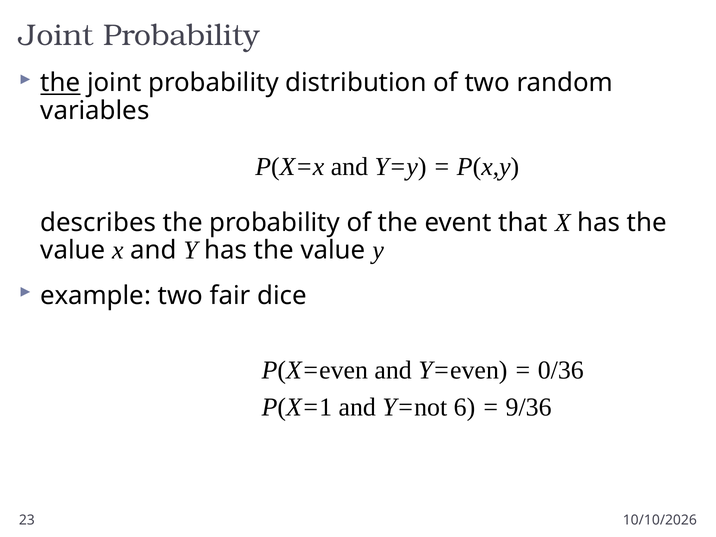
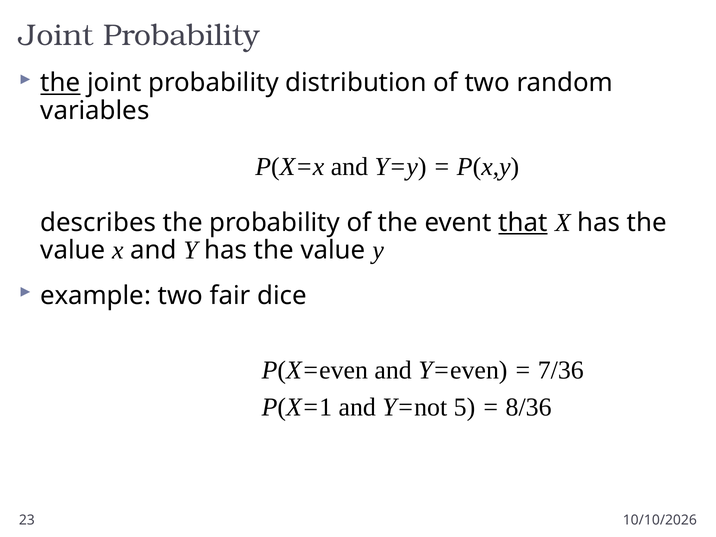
that underline: none -> present (523, 222)
0/36: 0/36 -> 7/36 (561, 370)
6: 6 -> 5 (464, 407)
9/36: 9/36 -> 8/36 (529, 407)
